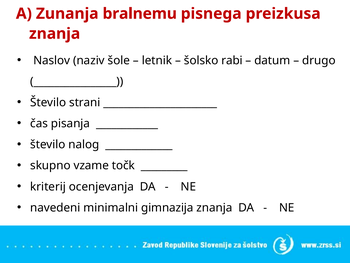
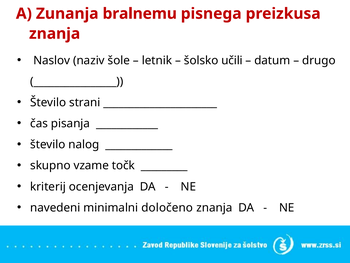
rabi: rabi -> učili (232, 60)
gimnazija: gimnazija -> določeno (167, 207)
